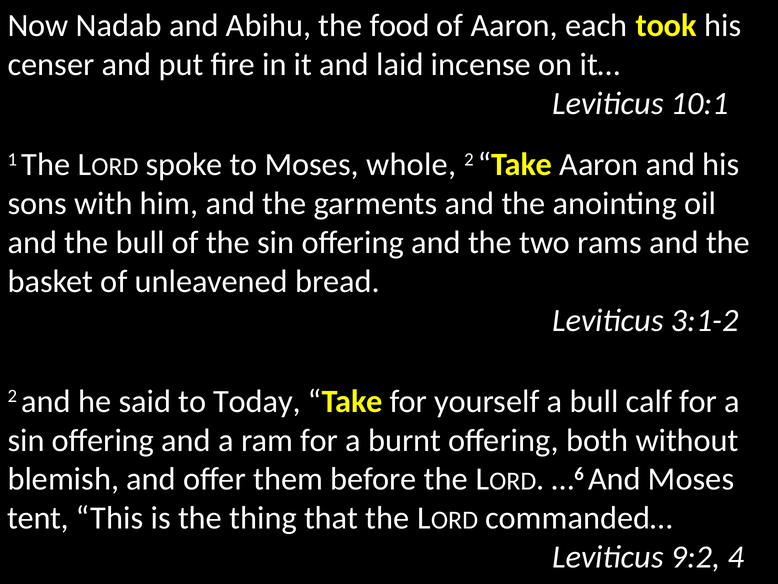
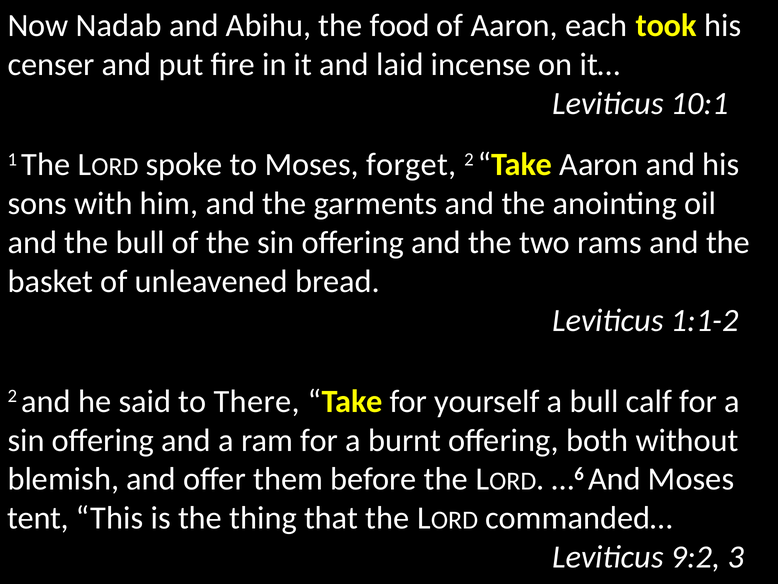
whole: whole -> forget (411, 165)
3:1-2: 3:1-2 -> 1:1-2 (705, 320)
Today: Today -> There (257, 401)
4: 4 -> 3 (736, 557)
